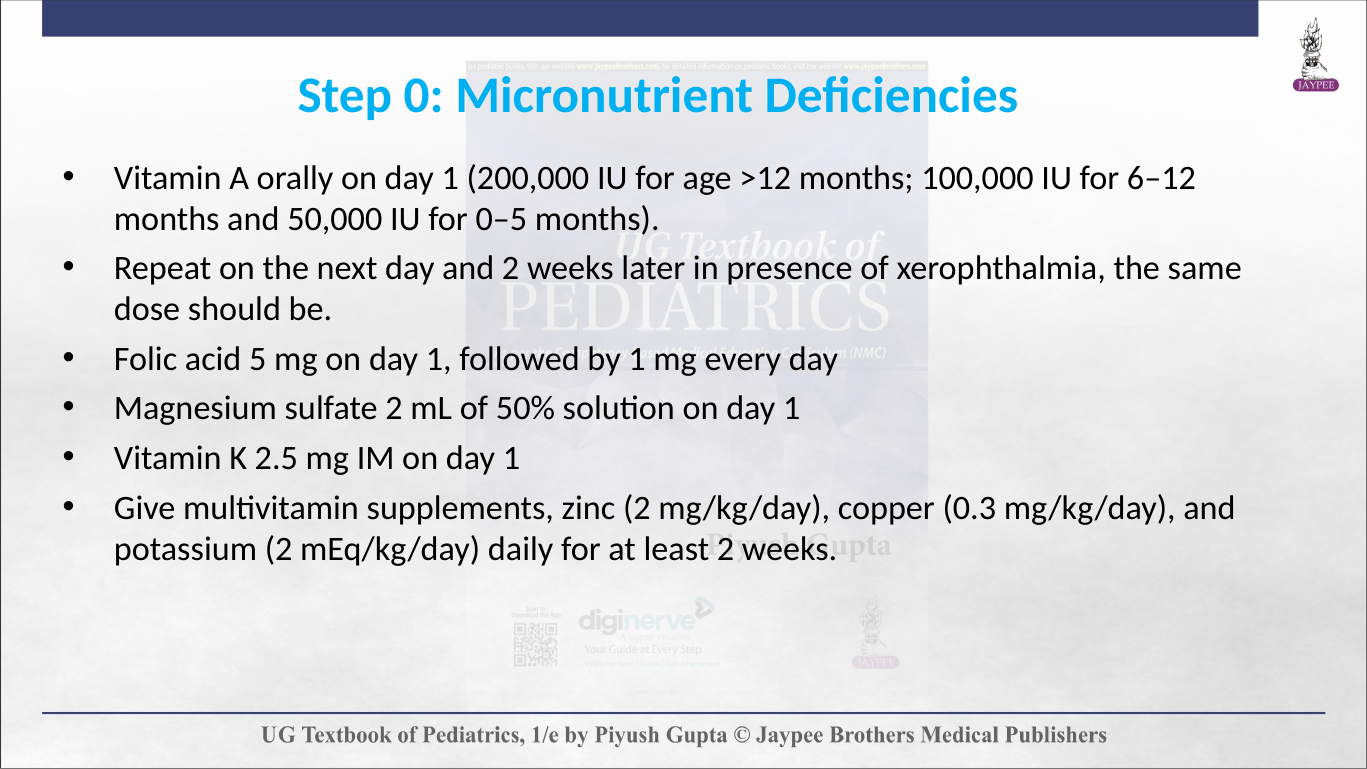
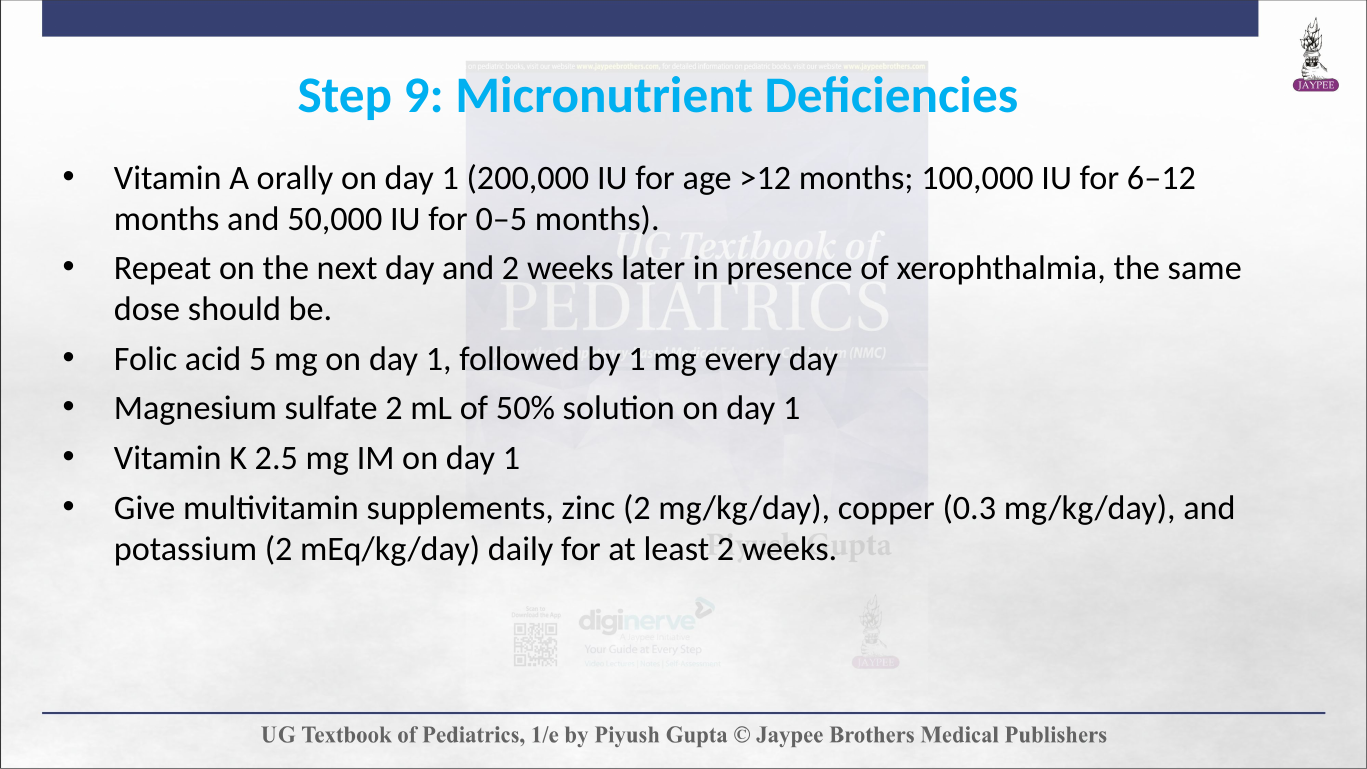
0: 0 -> 9 (424, 96)
